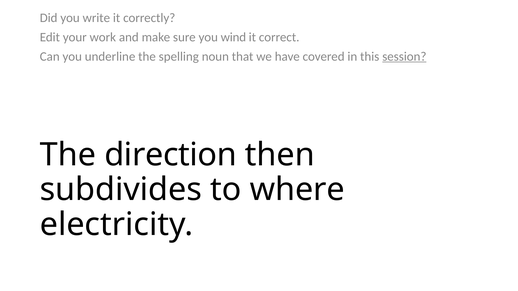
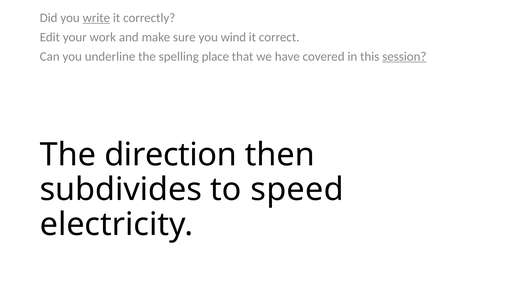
write underline: none -> present (96, 18)
noun: noun -> place (215, 57)
where: where -> speed (297, 190)
